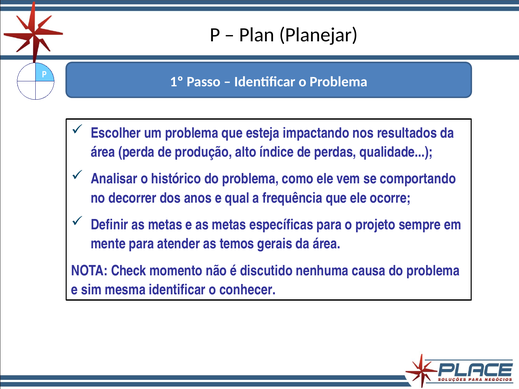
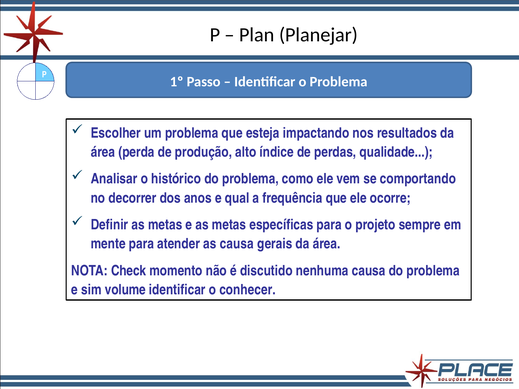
as temos: temos -> causa (237, 244)
mesma: mesma -> volume (125, 290)
